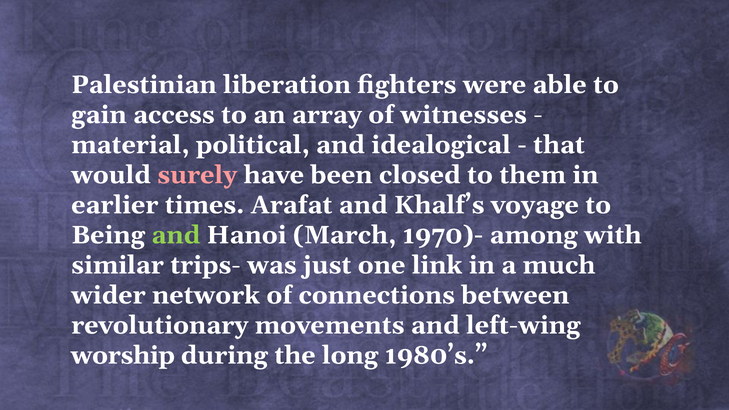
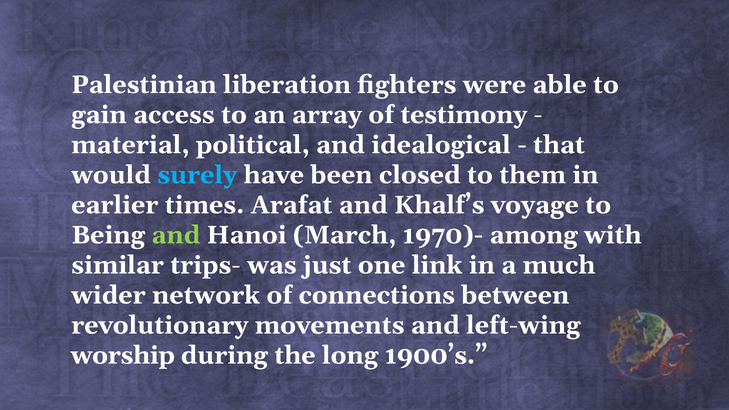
witnesses: witnesses -> testimony (464, 115)
surely colour: pink -> light blue (197, 175)
1980’s: 1980’s -> 1900’s (436, 355)
